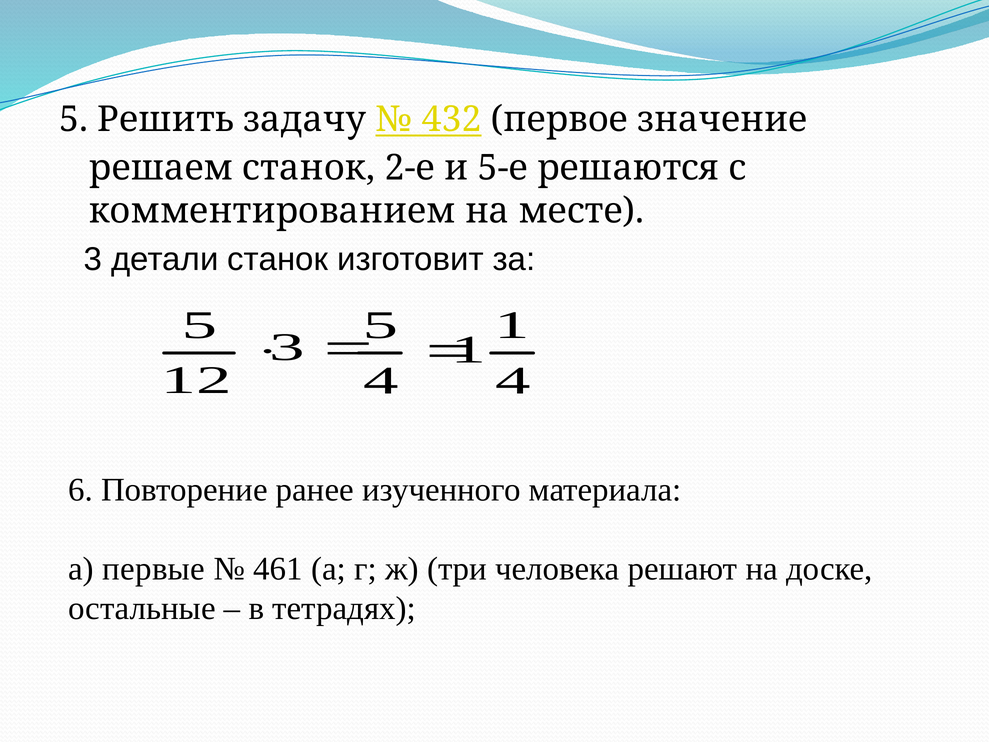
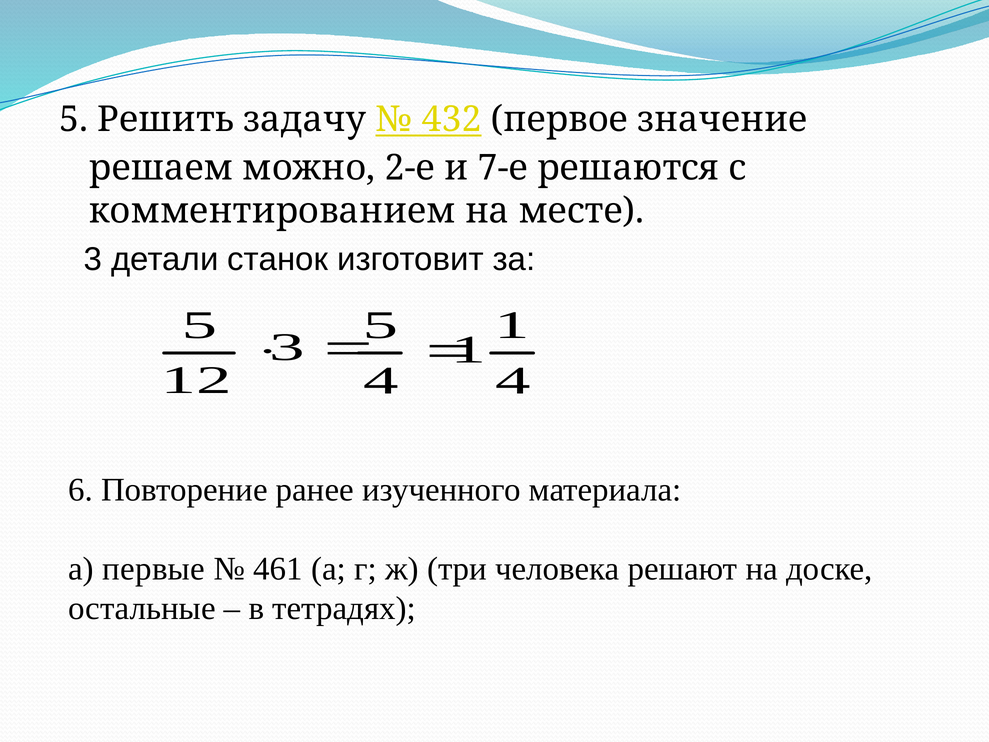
решаем станок: станок -> можно (309, 168)
5-е: 5-е -> 7-е (503, 168)
